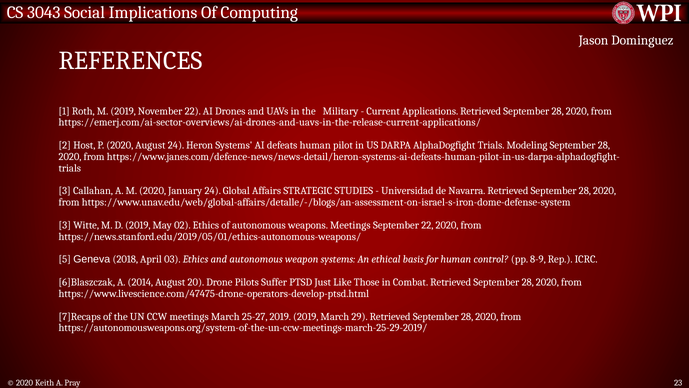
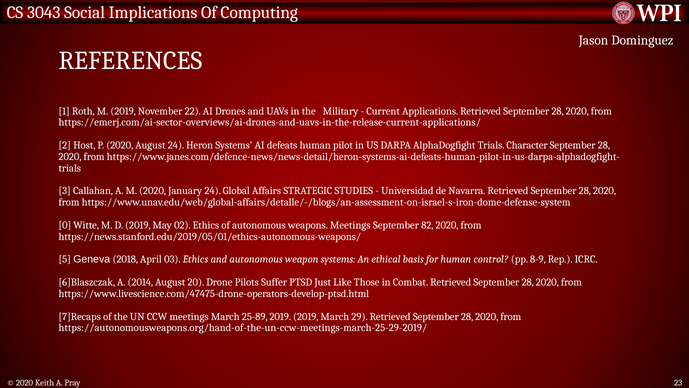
Modeling: Modeling -> Character (527, 145)
3: 3 -> 0 (65, 225)
September 22: 22 -> 82 (427, 225)
25-27: 25-27 -> 25-89 (255, 316)
https://autonomousweapons.org/system-of-the-un-ccw-meetings-march-25-29-2019/: https://autonomousweapons.org/system-of-the-un-ccw-meetings-march-25-29-2019/ -> https://autonomousweapons.org/hand-of-the-un-ccw-meetings-march-25-29-2019/ (243, 328)
